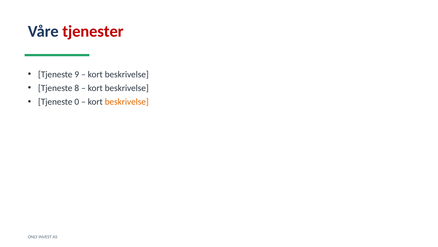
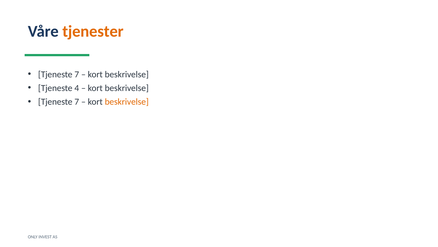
tjenester colour: red -> orange (93, 31)
9: 9 -> 7 (77, 74)
8: 8 -> 4 (77, 88)
0: 0 -> 7 (77, 102)
